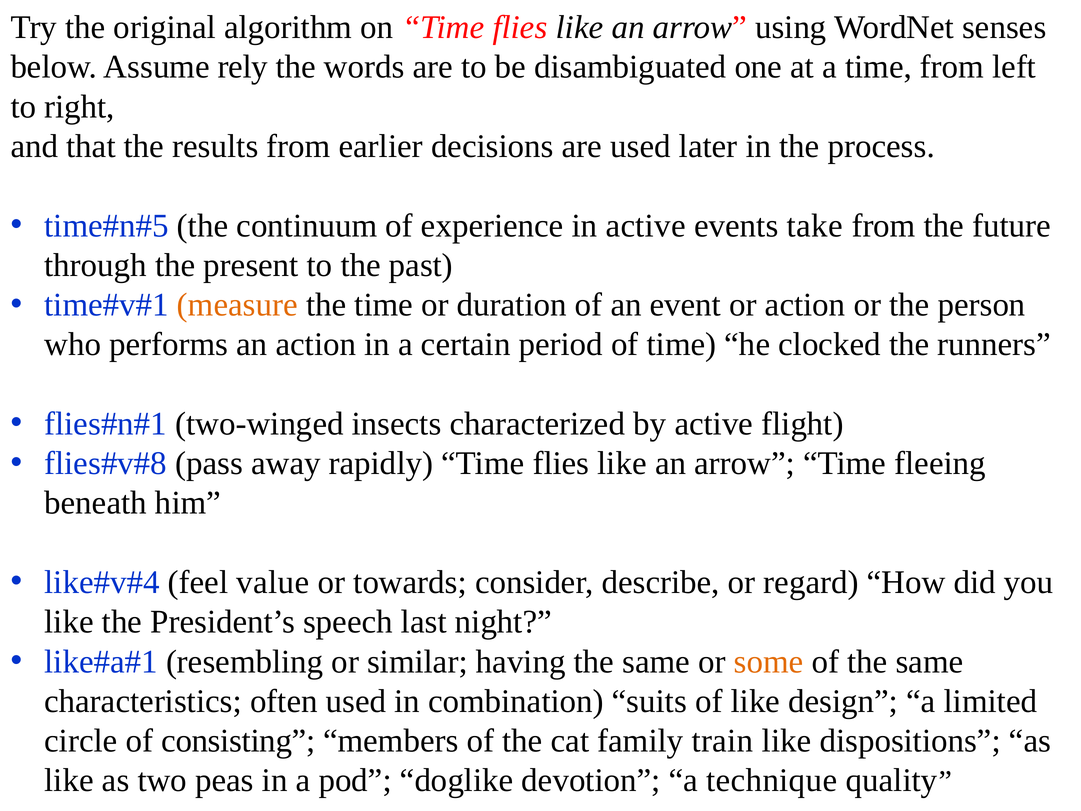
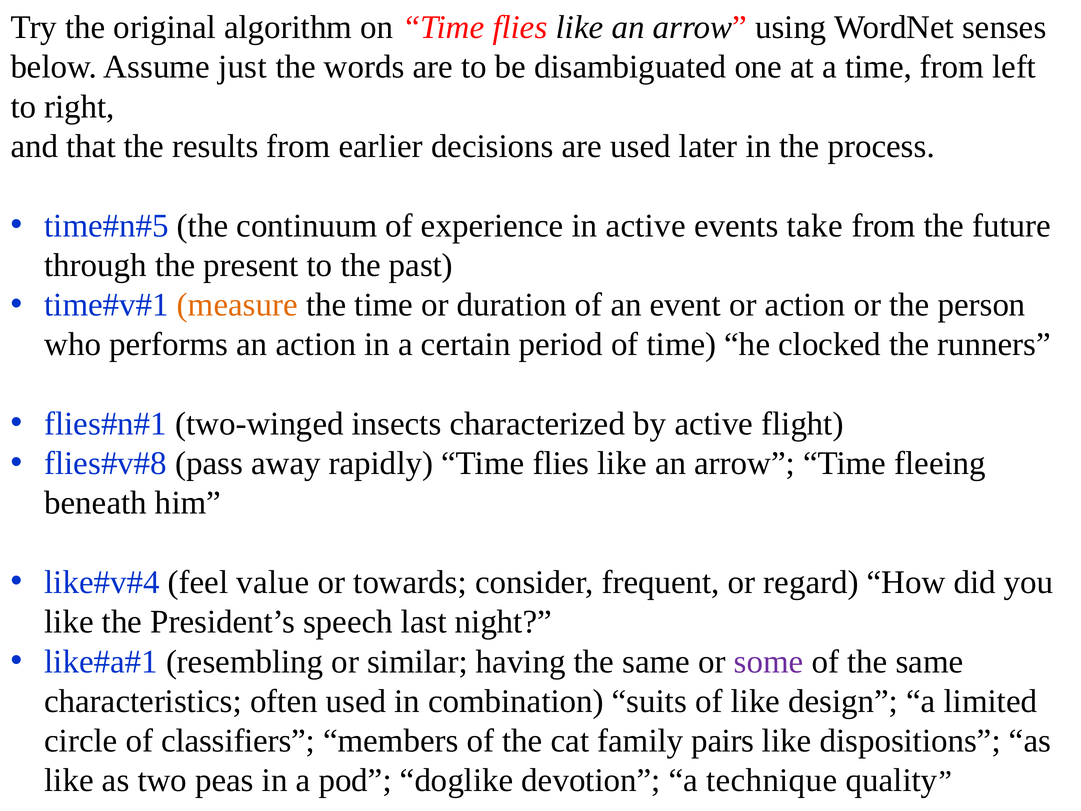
rely: rely -> just (242, 67)
describe: describe -> frequent (661, 582)
some colour: orange -> purple (769, 661)
consisting: consisting -> classifiers (238, 741)
train: train -> pairs (723, 741)
